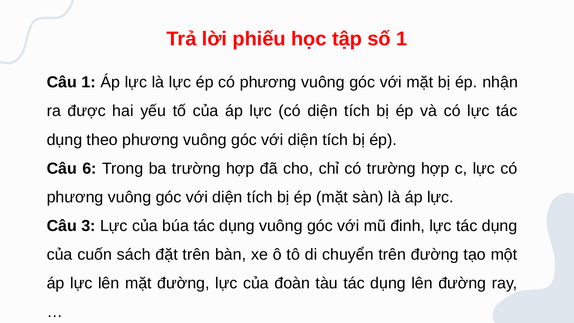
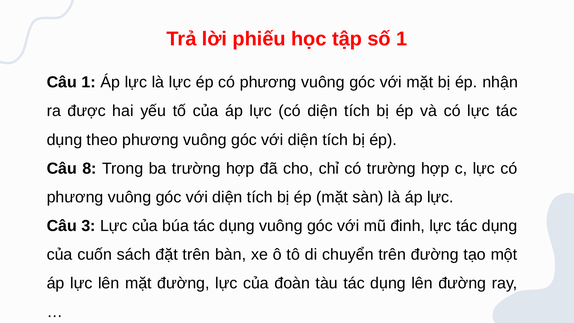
6: 6 -> 8 (89, 168)
